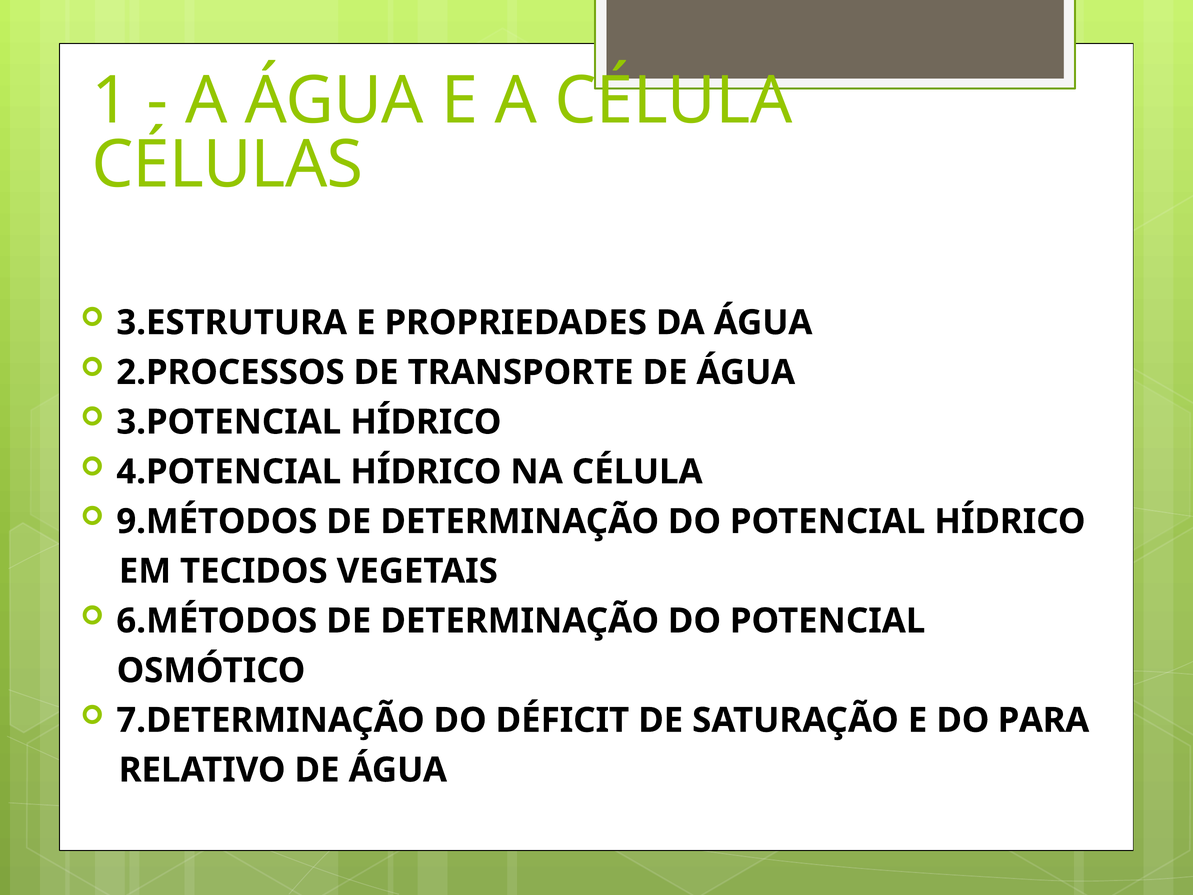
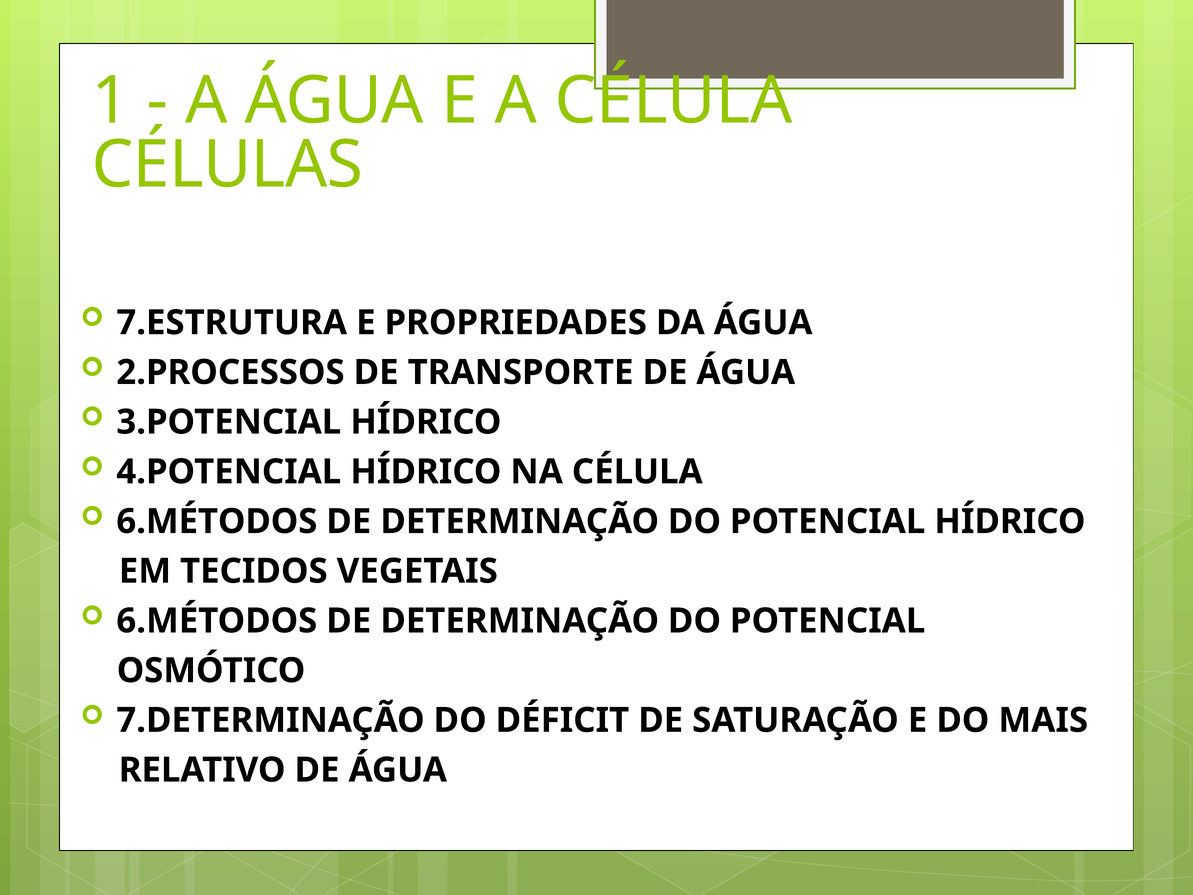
3.ESTRUTURA: 3.ESTRUTURA -> 7.ESTRUTURA (232, 323)
9.MÉTODOS: 9.MÉTODOS -> 6.MÉTODOS (217, 521)
PARA: PARA -> MAIS (1043, 720)
